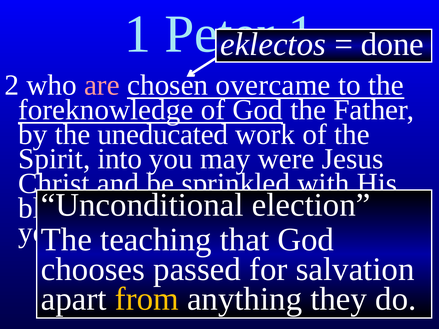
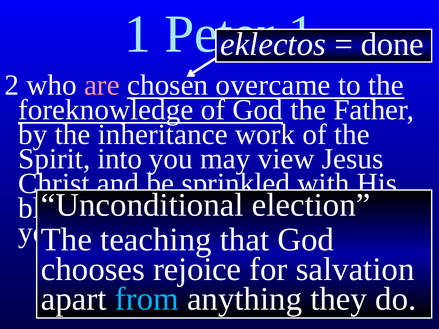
uneducated: uneducated -> inheritance (163, 135)
were: were -> view (286, 159)
passed: passed -> rejoice (197, 269)
from colour: yellow -> light blue (147, 299)
